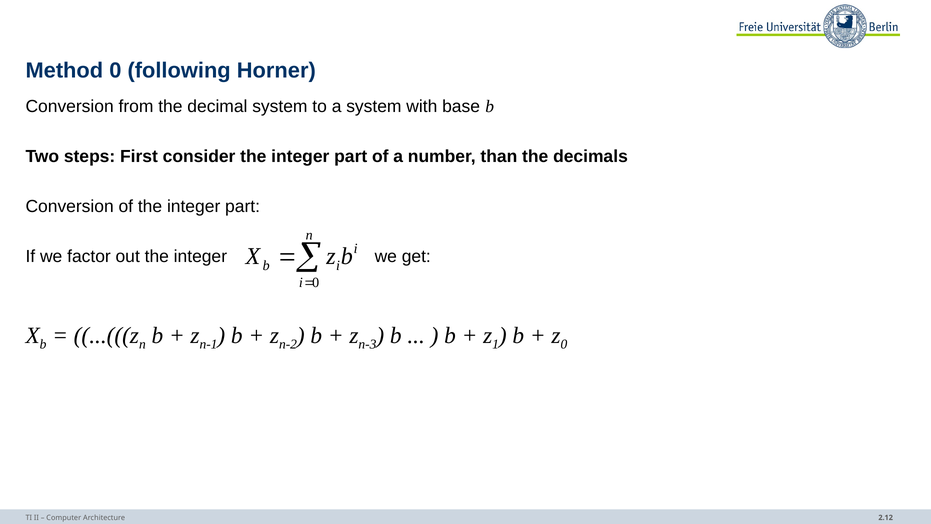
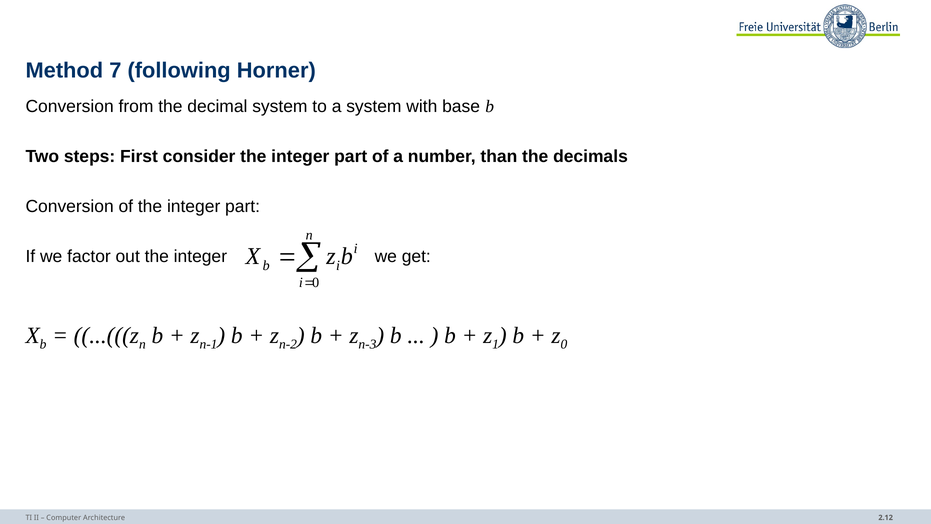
Method 0: 0 -> 7 (115, 70)
